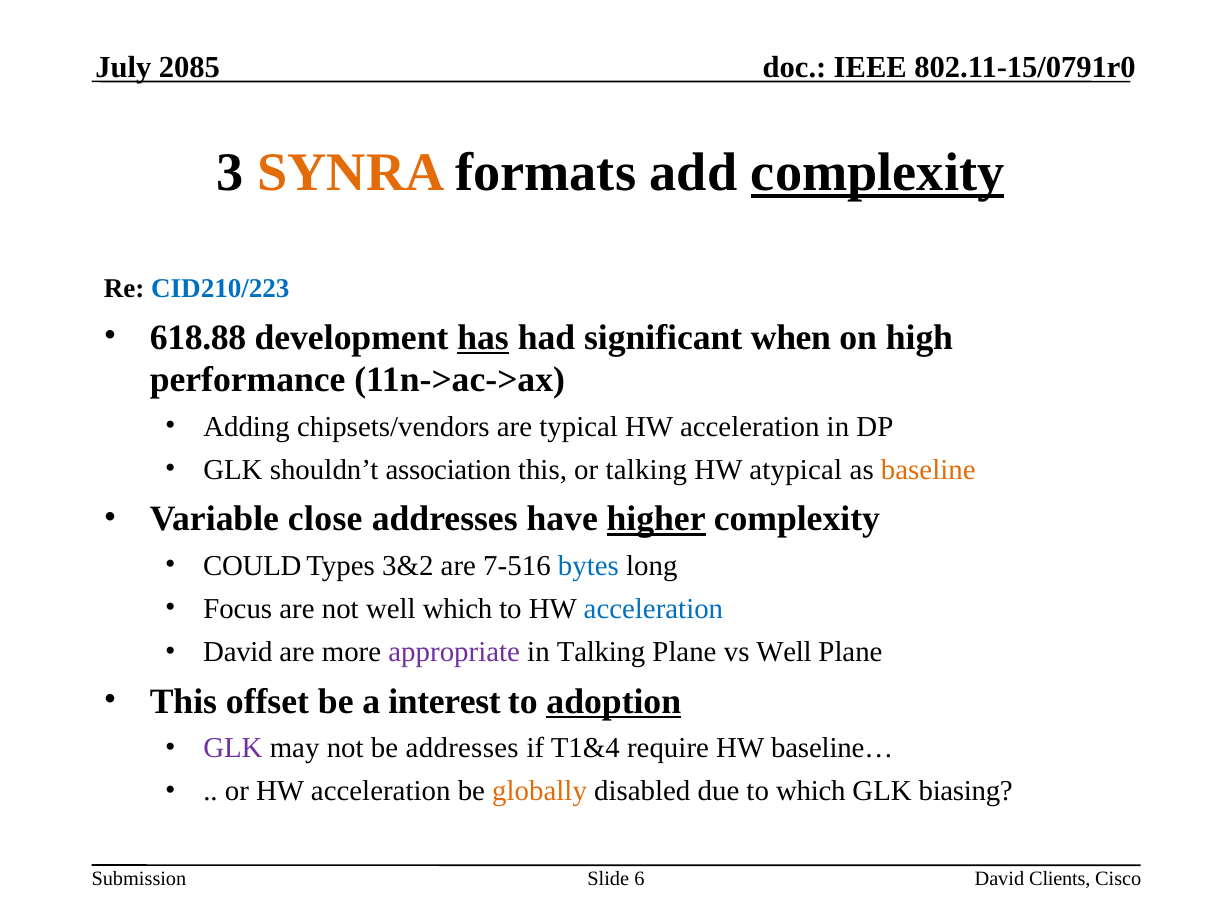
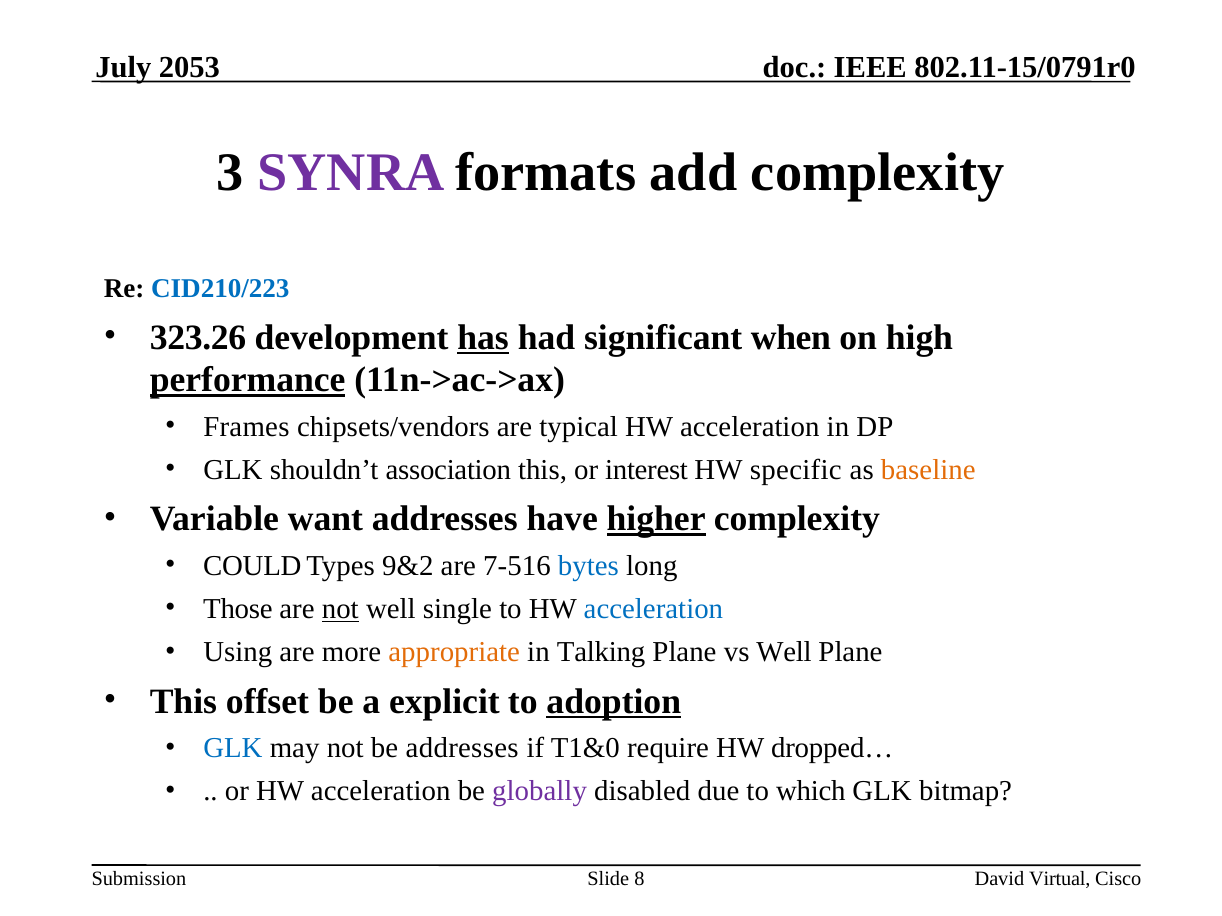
2085: 2085 -> 2053 (189, 68)
SYNRA colour: orange -> purple (351, 173)
complexity underline: present -> none (878, 173)
618.88: 618.88 -> 323.26 (198, 338)
performance underline: none -> present (248, 380)
Adding: Adding -> Frames (246, 427)
or talking: talking -> interest (647, 470)
atypical: atypical -> specific (796, 470)
close: close -> want (325, 520)
3&2: 3&2 -> 9&2 (408, 566)
Focus: Focus -> Those (238, 609)
not underline: none -> present (340, 609)
well which: which -> single (457, 609)
David: David -> Using (238, 652)
appropriate colour: purple -> orange (454, 652)
interest: interest -> explicit (444, 702)
GLK colour: purple -> blue (233, 748)
T1&4: T1&4 -> T1&0 (585, 748)
baseline…: baseline… -> dropped… (832, 748)
globally colour: orange -> purple (540, 792)
biasing: biasing -> bitmap (966, 792)
6: 6 -> 8 (639, 879)
Clients: Clients -> Virtual (1060, 879)
